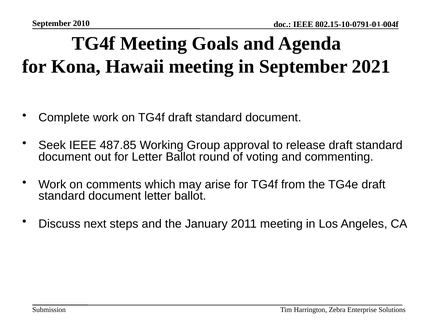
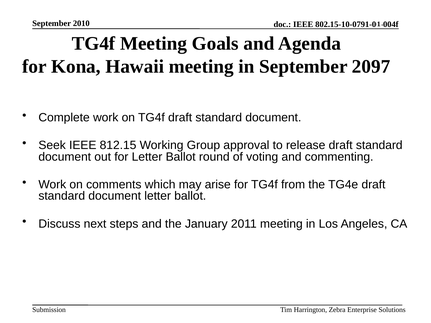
2021: 2021 -> 2097 (371, 67)
487.85: 487.85 -> 812.15 (118, 145)
